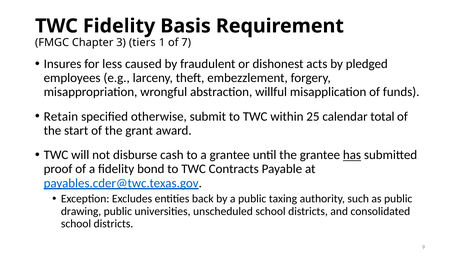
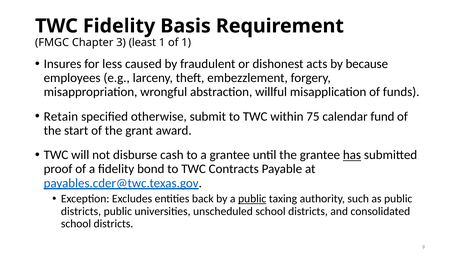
tiers: tiers -> least (142, 43)
of 7: 7 -> 1 (186, 43)
pledged: pledged -> because (367, 64)
25: 25 -> 75 (313, 116)
total: total -> fund (382, 116)
public underline: none -> present (252, 199)
drawing: drawing -> districts (81, 211)
